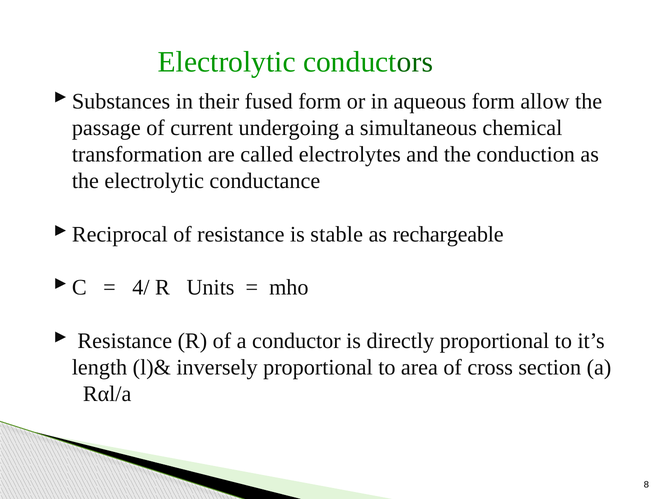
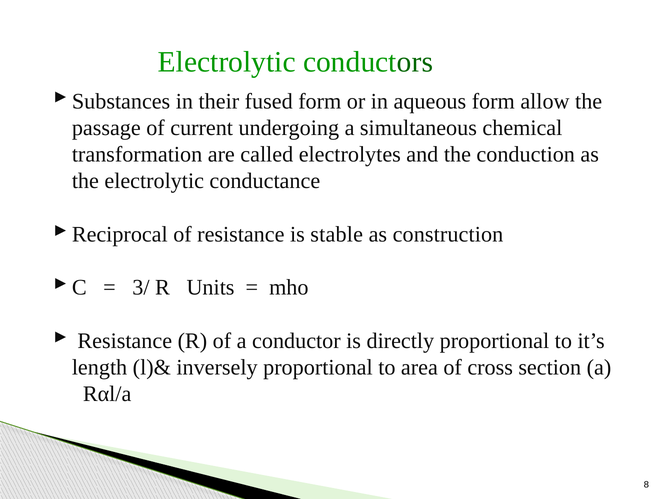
rechargeable: rechargeable -> construction (448, 234)
4/: 4/ -> 3/ (141, 287)
